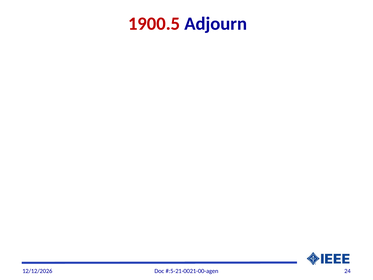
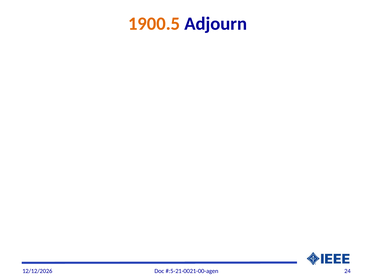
1900.5 colour: red -> orange (154, 24)
